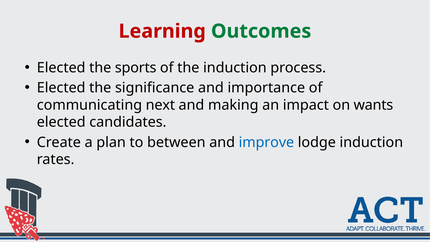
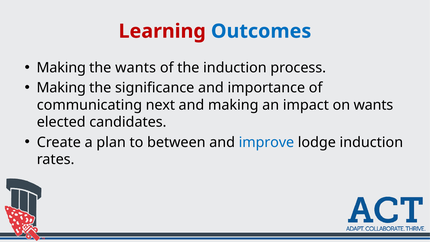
Outcomes colour: green -> blue (261, 31)
Elected: Elected -> Making (61, 68)
the sports: sports -> wants (136, 68)
Elected: Elected -> Making (61, 88)
